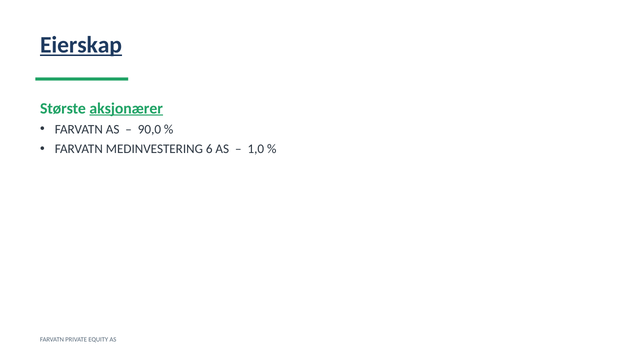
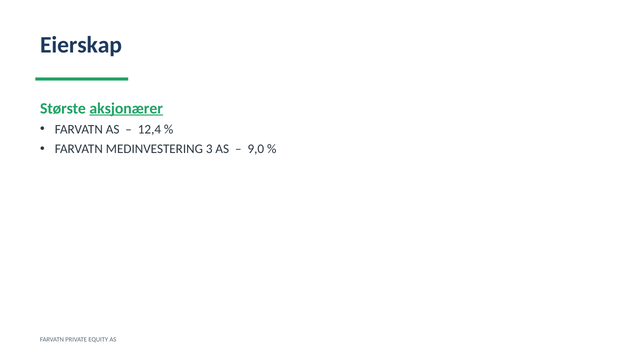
Eierskap underline: present -> none (81, 45)
90,0: 90,0 -> 12,4 (149, 129)
6: 6 -> 3 (209, 149)
1,0: 1,0 -> 9,0 (256, 149)
